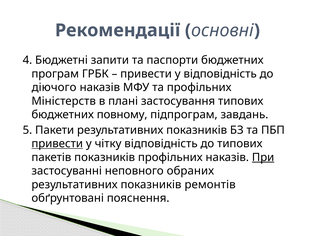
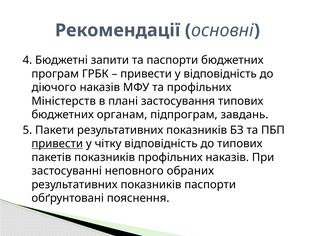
повному: повному -> органам (122, 115)
При underline: present -> none (263, 157)
показників ремонтів: ремонтів -> паспорти (210, 185)
